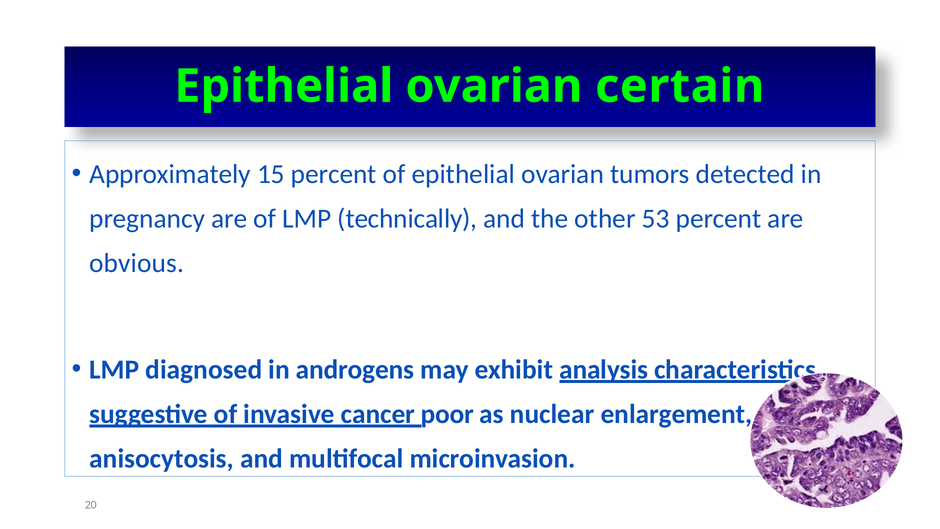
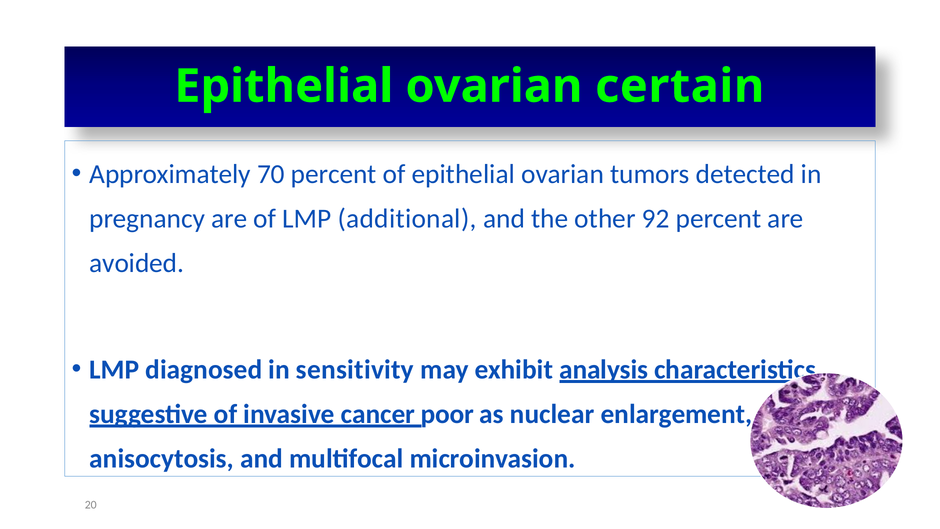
15: 15 -> 70 (271, 174)
technically: technically -> additional (407, 219)
53: 53 -> 92 (656, 219)
obvious: obvious -> avoided (137, 263)
androgens: androgens -> sensitivity (355, 370)
